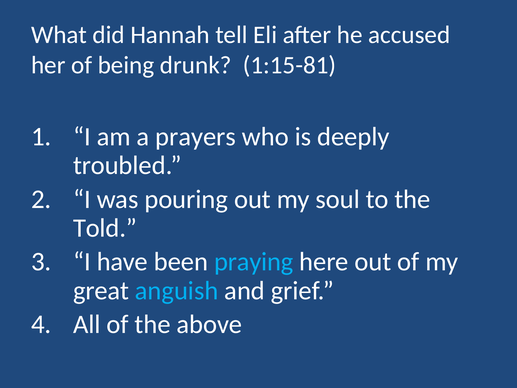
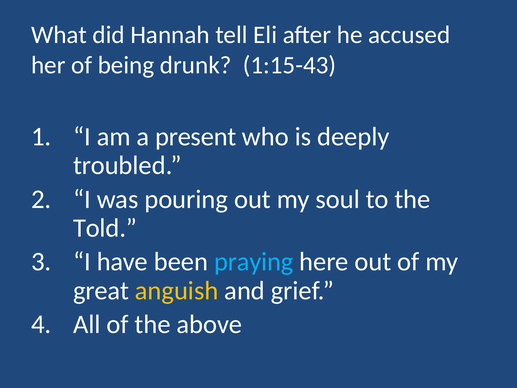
1:15-81: 1:15-81 -> 1:15-43 (289, 65)
prayers: prayers -> present (196, 137)
anguish colour: light blue -> yellow (177, 290)
